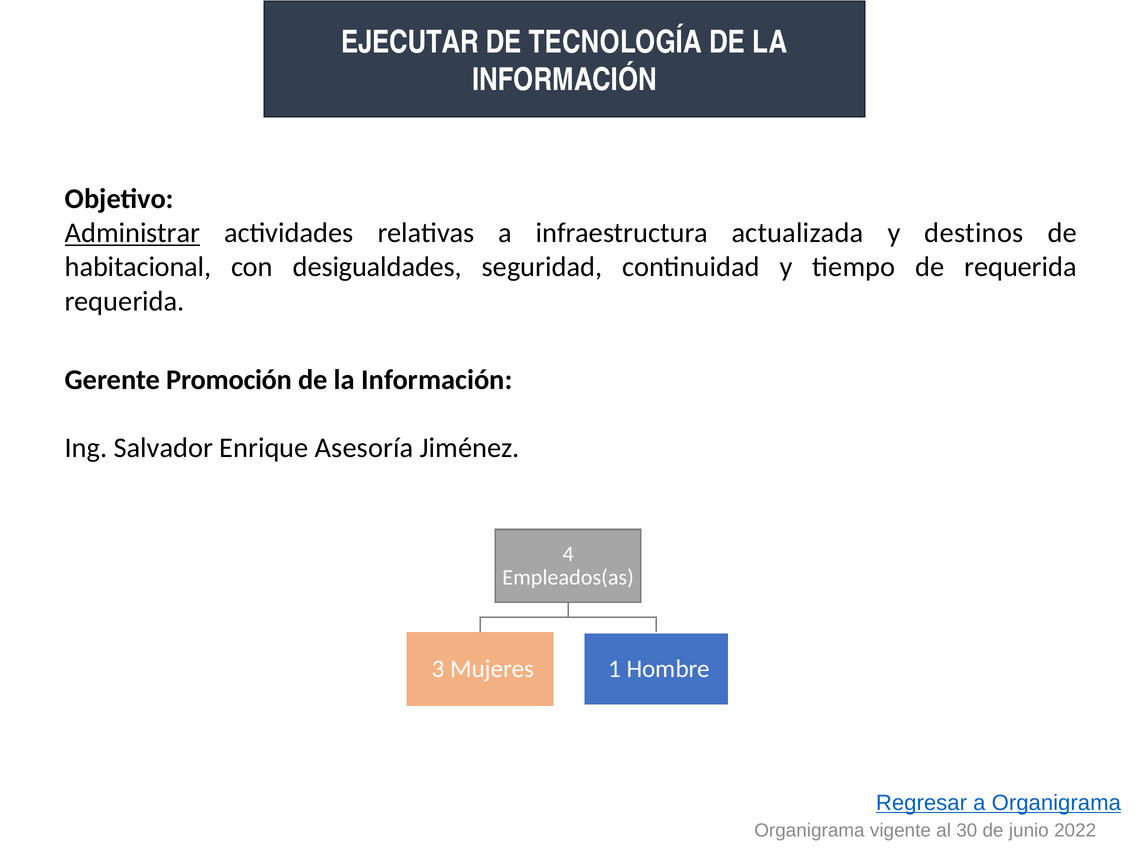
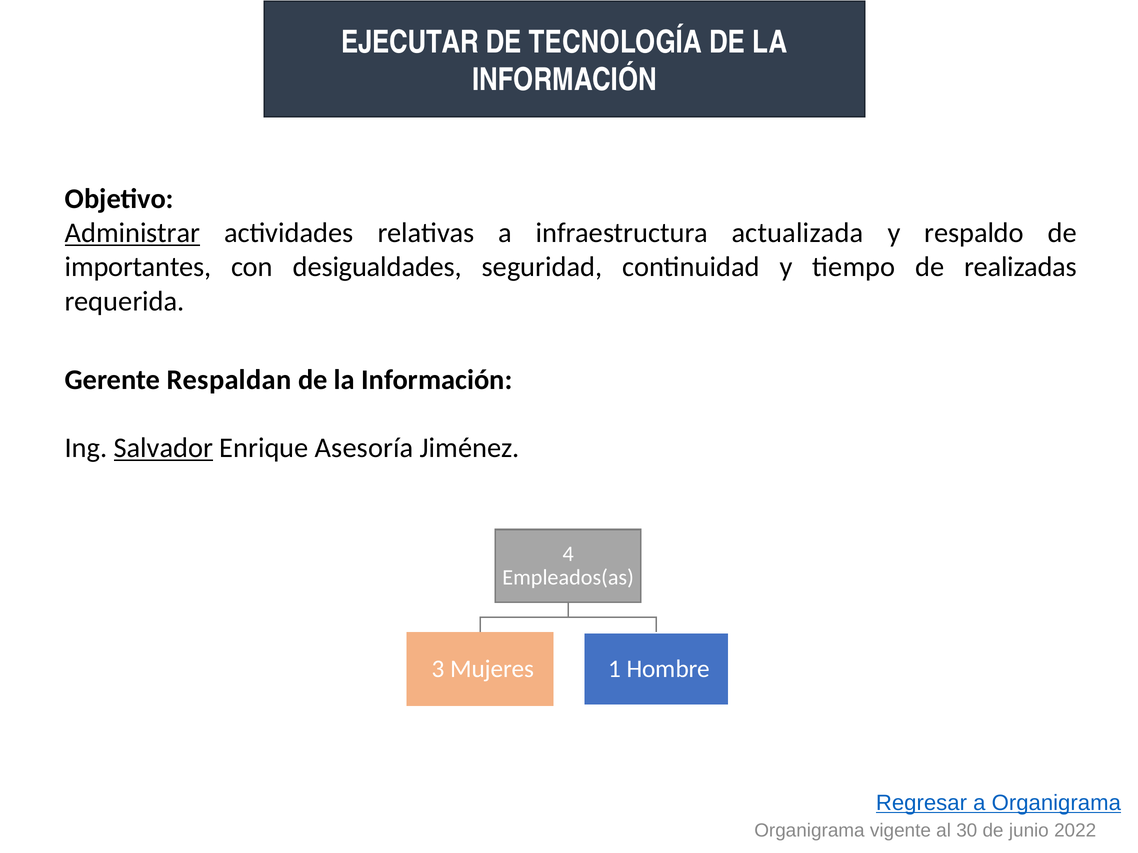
destinos: destinos -> respaldo (974, 233)
habitacional: habitacional -> importantes (138, 267)
de requerida: requerida -> realizadas (1021, 267)
Promoción: Promoción -> Respaldan (229, 380)
Salvador underline: none -> present (163, 448)
